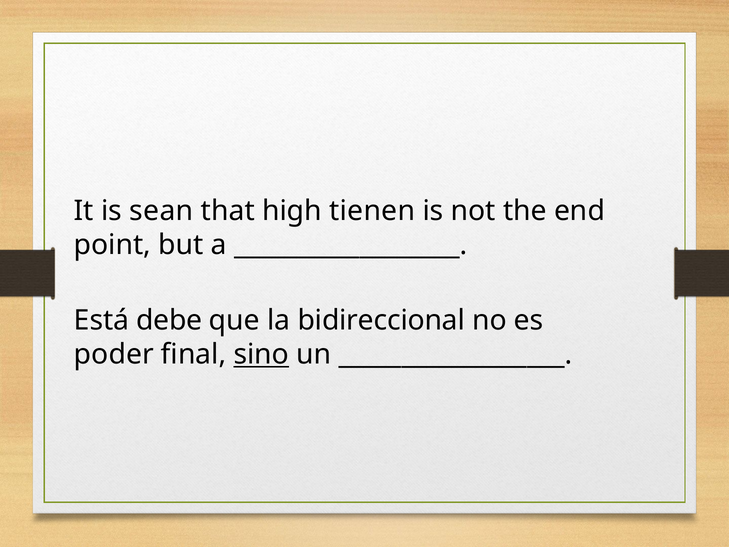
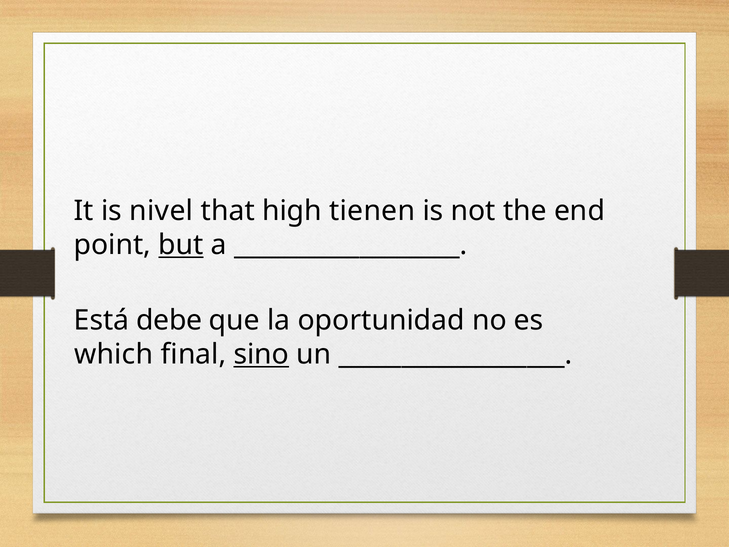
sean: sean -> nivel (161, 211)
but underline: none -> present (181, 245)
bidireccional: bidireccional -> oportunidad (381, 320)
poder: poder -> which (114, 354)
